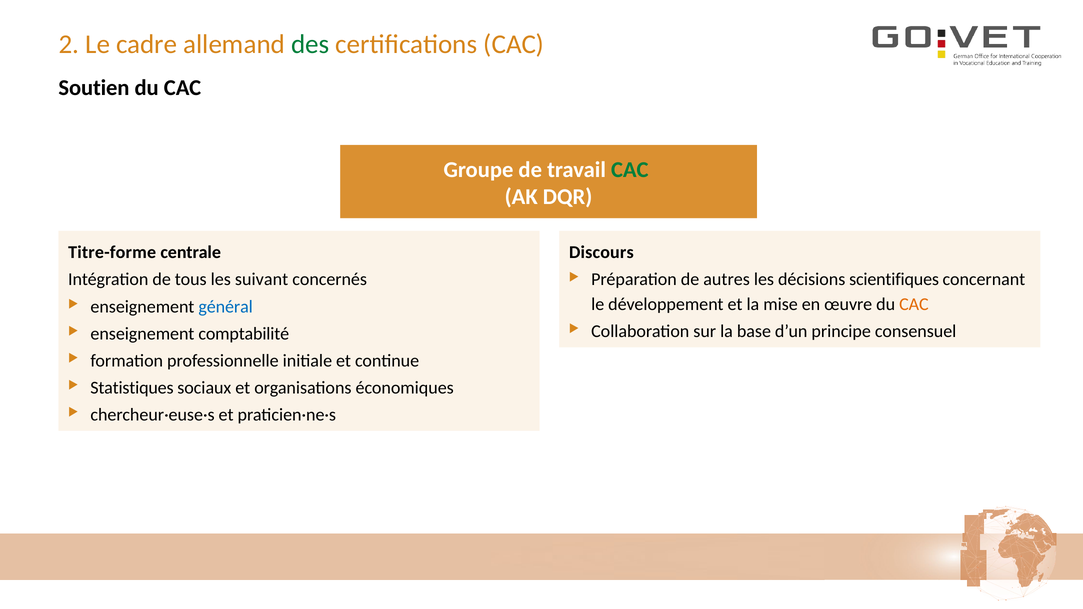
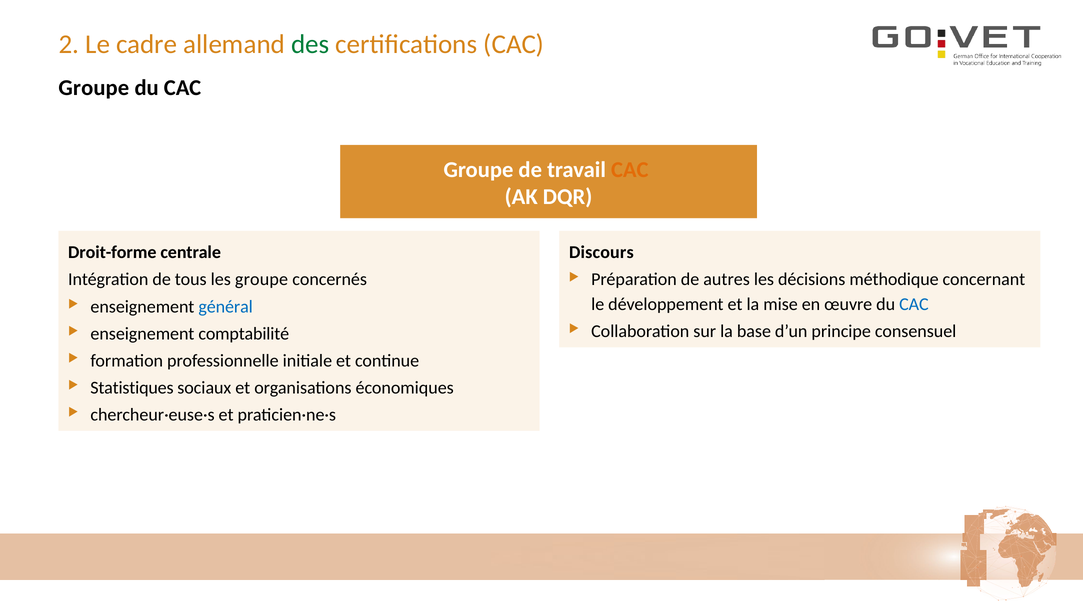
Soutien: Soutien -> Groupe (94, 88)
CAC colour: green -> orange (630, 170)
Titre-forme: Titre-forme -> Droit-forme (112, 252)
les suivant: suivant -> groupe (261, 280)
scientifiques: scientifiques -> méthodique (894, 280)
CAC colour: orange -> blue (914, 304)
